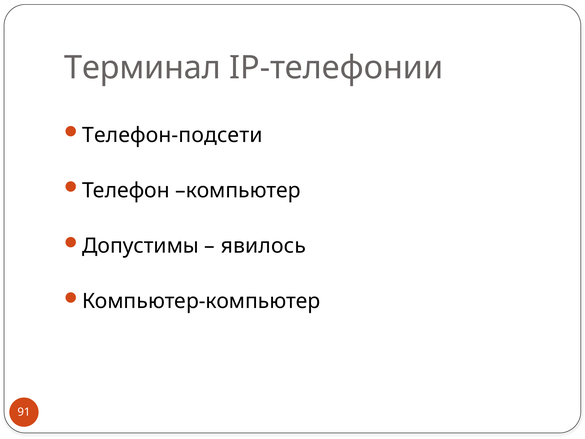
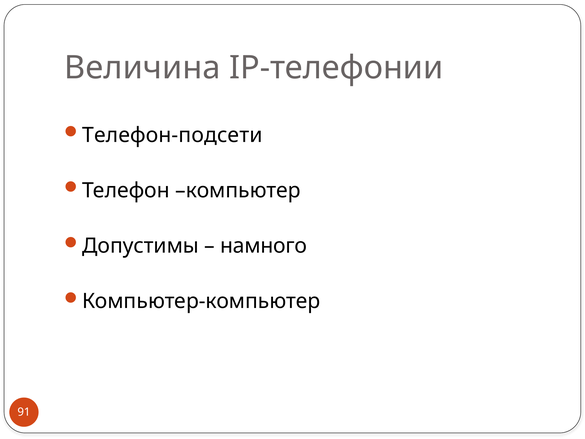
Терминал: Терминал -> Величина (142, 68)
явилось: явилось -> намного (264, 246)
